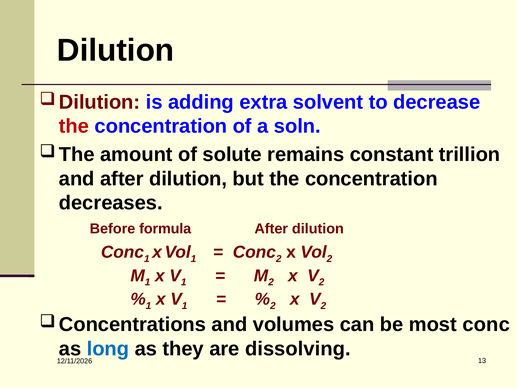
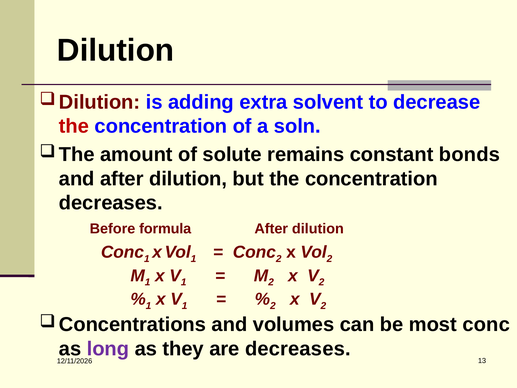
trillion: trillion -> bonds (469, 154)
long colour: blue -> purple (108, 349)
are dissolving: dissolving -> decreases (298, 349)
